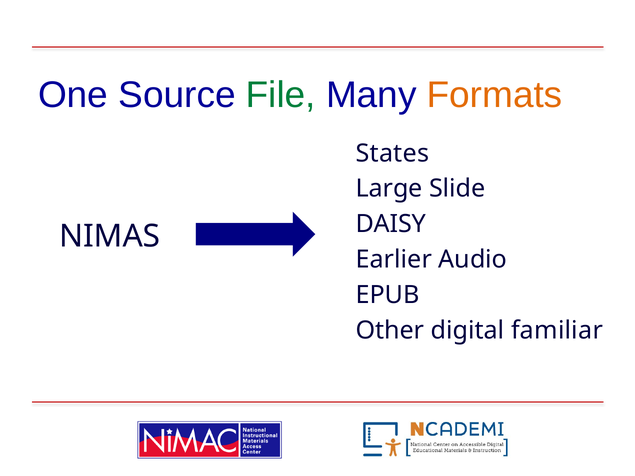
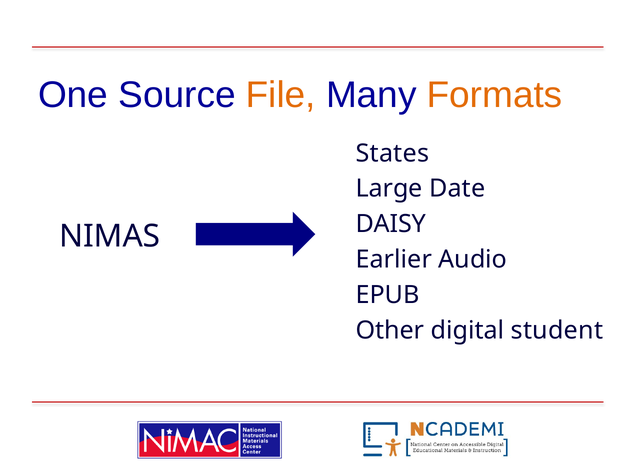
File colour: green -> orange (281, 95)
Slide: Slide -> Date (457, 189)
familiar: familiar -> student (557, 331)
